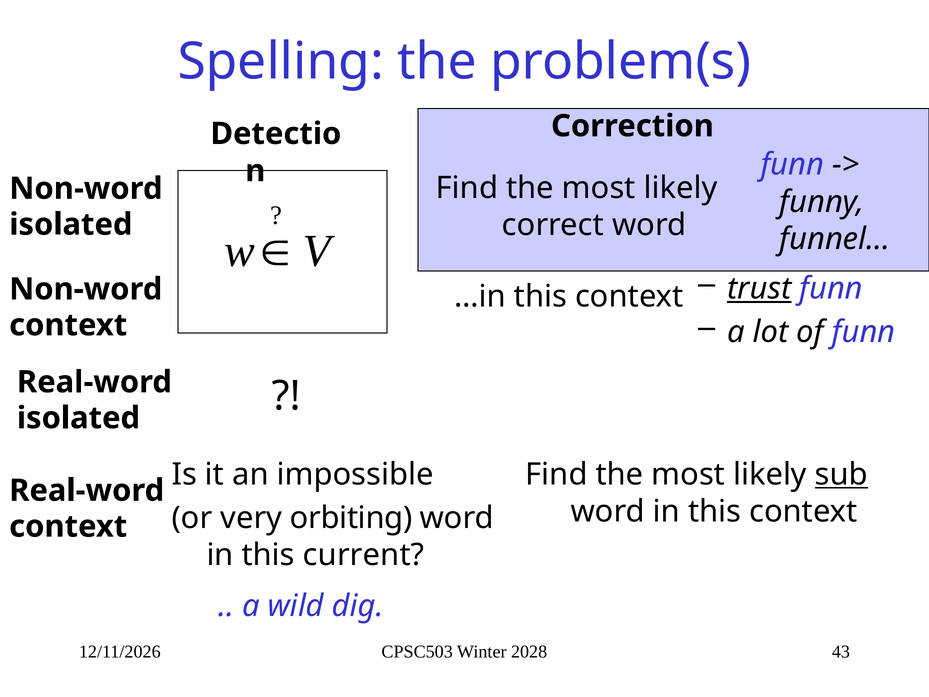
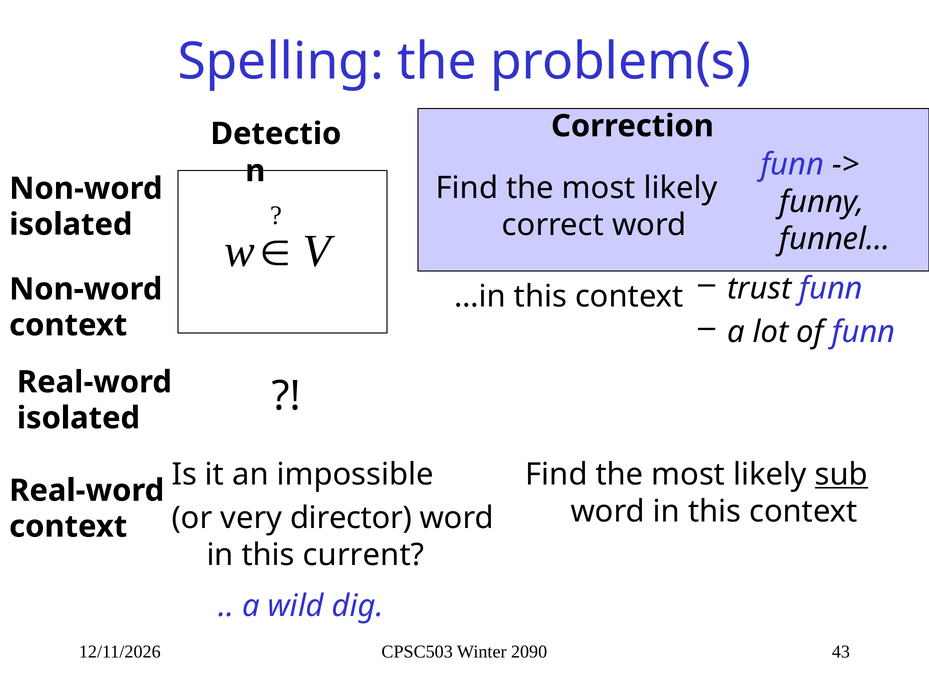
trust underline: present -> none (759, 289)
orbiting: orbiting -> director (351, 518)
2028: 2028 -> 2090 (529, 652)
